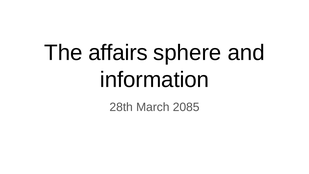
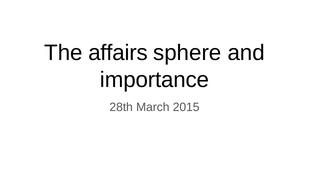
information: information -> importance (155, 80)
2085: 2085 -> 2015 (186, 107)
